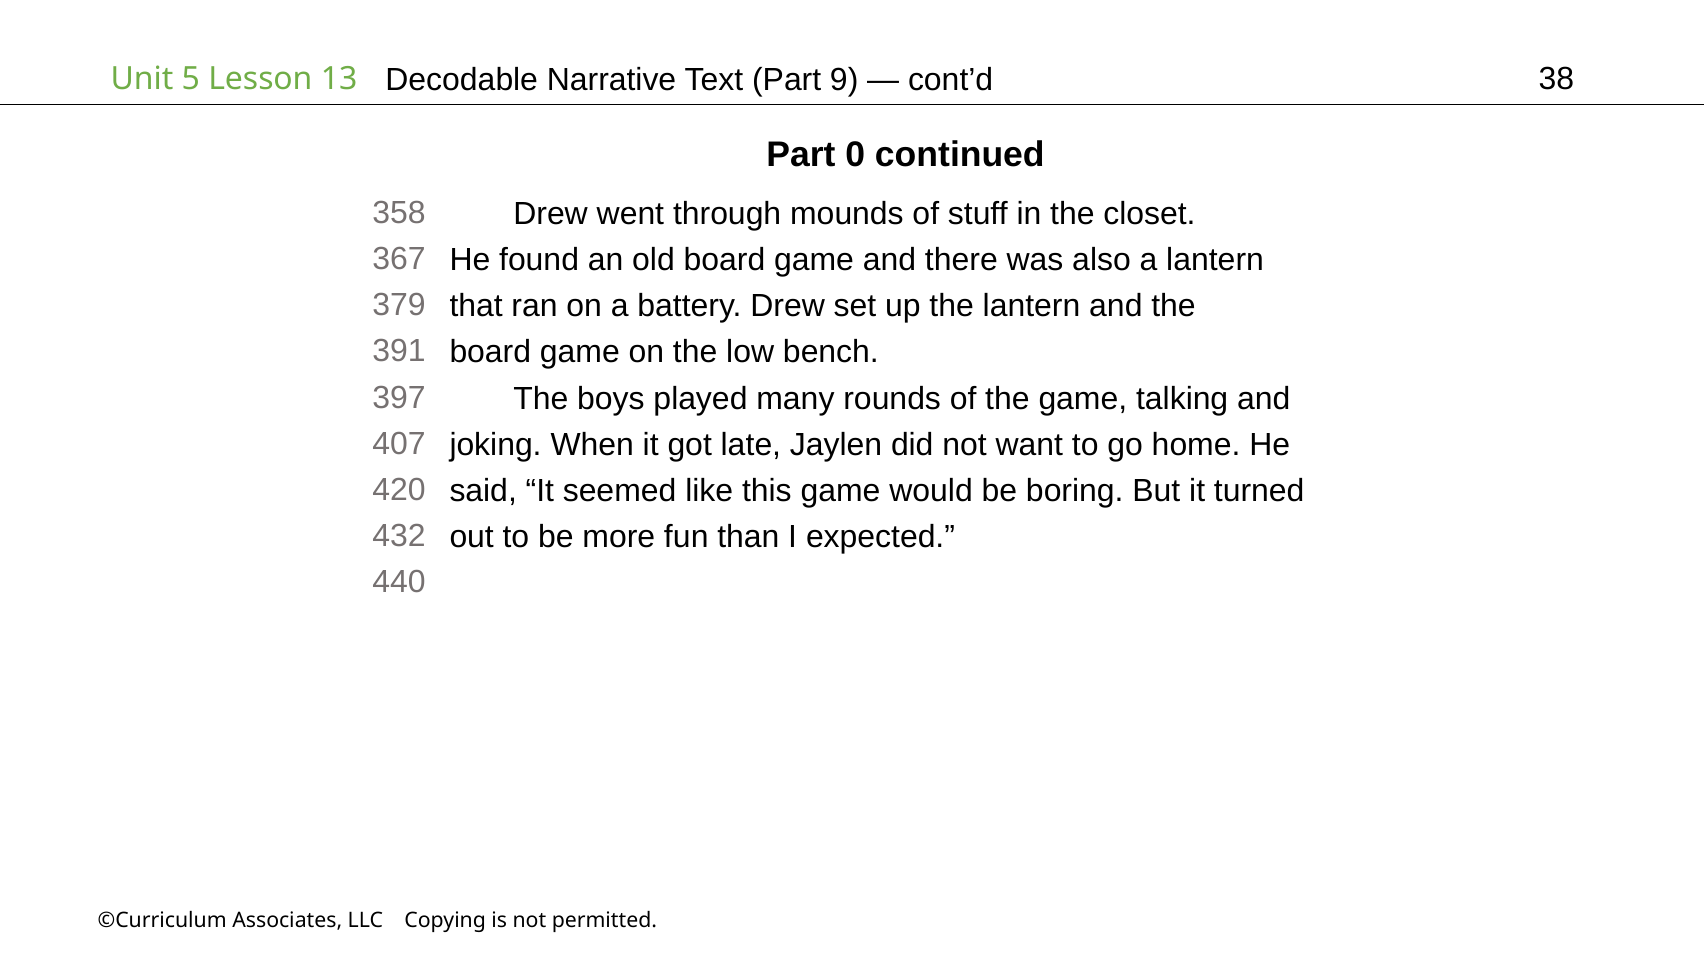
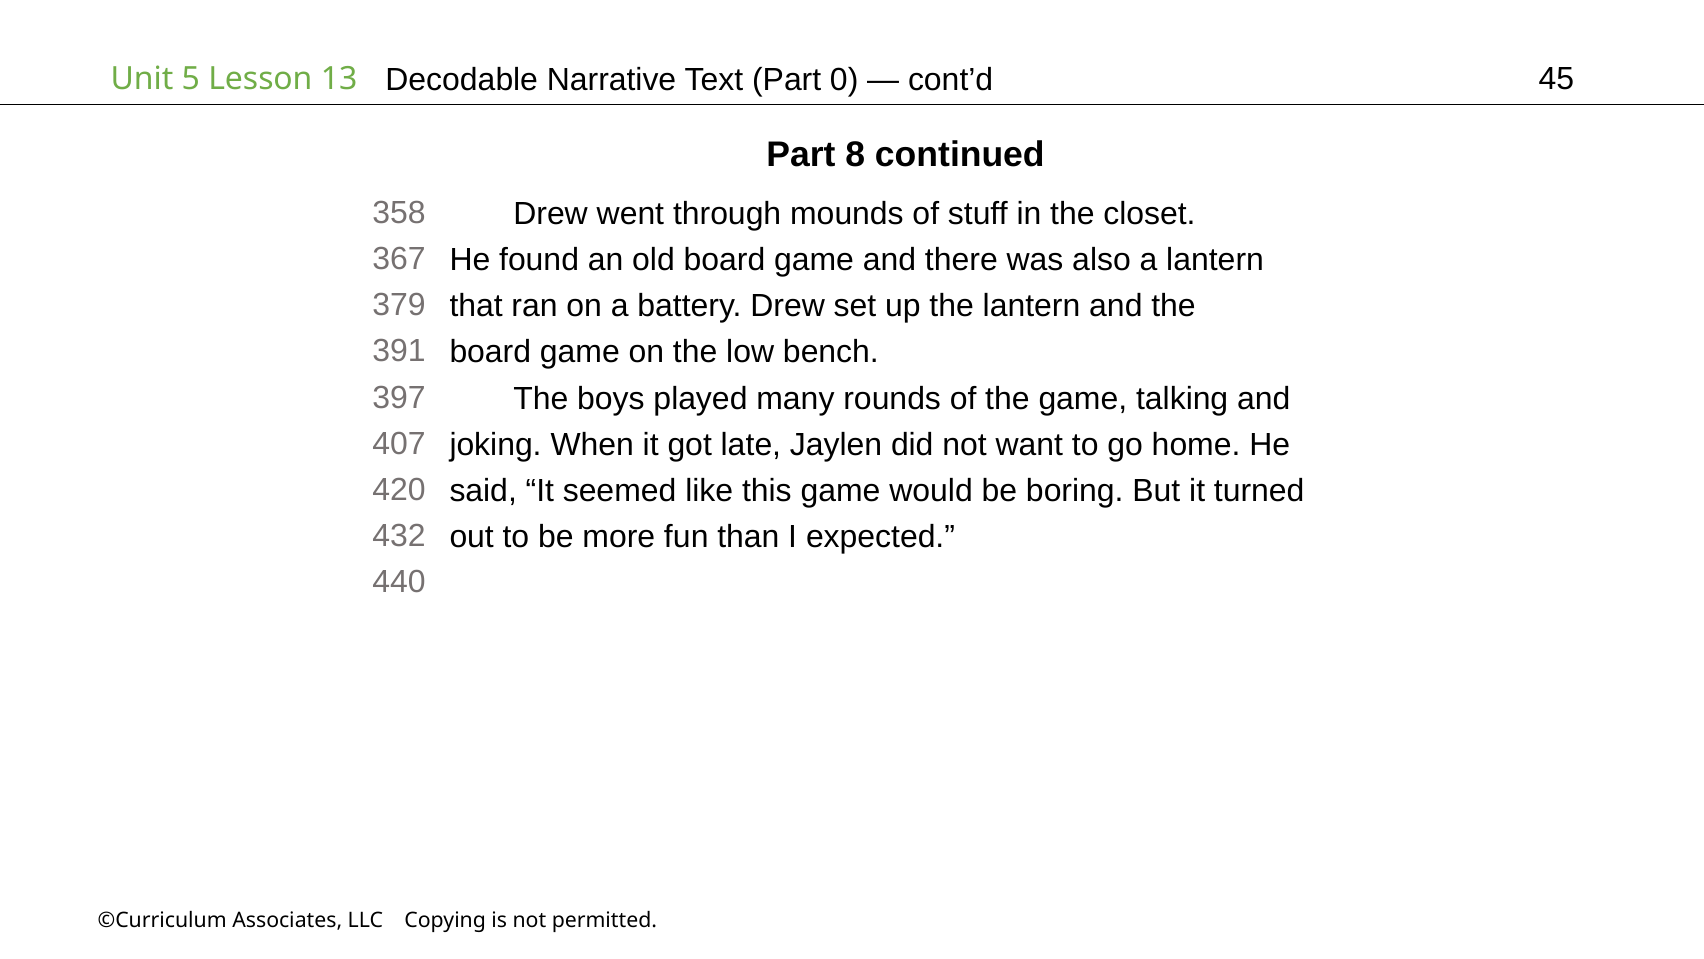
9: 9 -> 0 (844, 80)
38: 38 -> 45 (1556, 79)
0: 0 -> 8 (855, 155)
